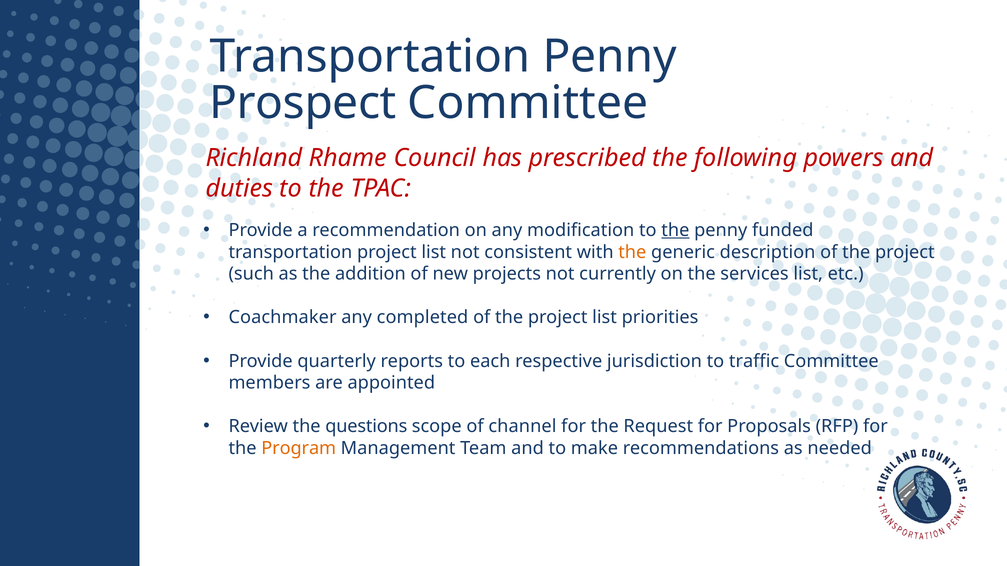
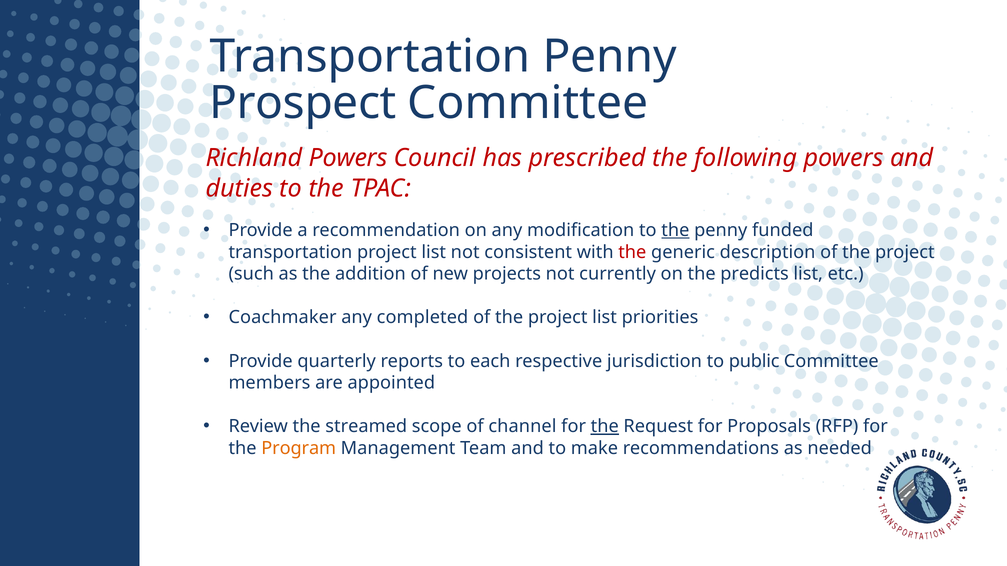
Richland Rhame: Rhame -> Powers (348, 158)
the colour: orange -> red (632, 252)
services: services -> predicts (755, 274)
traffic: traffic -> public (754, 361)
questions: questions -> streamed (366, 427)
the underline: none -> present (605, 427)
